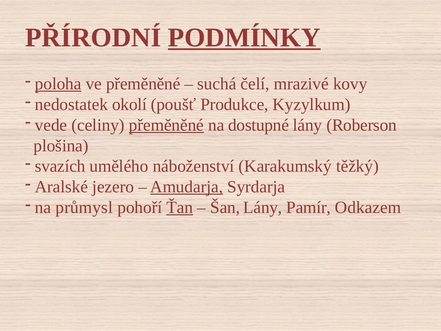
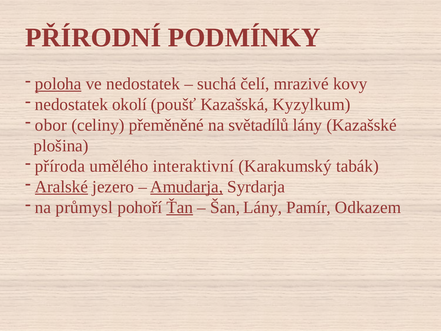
PODMÍNKY underline: present -> none (244, 37)
ve přeměněné: přeměněné -> nedostatek (143, 84)
Produkce: Produkce -> Kazašská (234, 104)
vede: vede -> obor (51, 125)
přeměněné underline: present -> none (166, 125)
dostupné: dostupné -> světadílů (259, 125)
Roberson: Roberson -> Kazašské (362, 125)
svazích: svazích -> příroda (60, 166)
náboženství: náboženství -> interaktivní (193, 166)
těžký: těžký -> tabák (357, 166)
Aralské underline: none -> present (62, 187)
